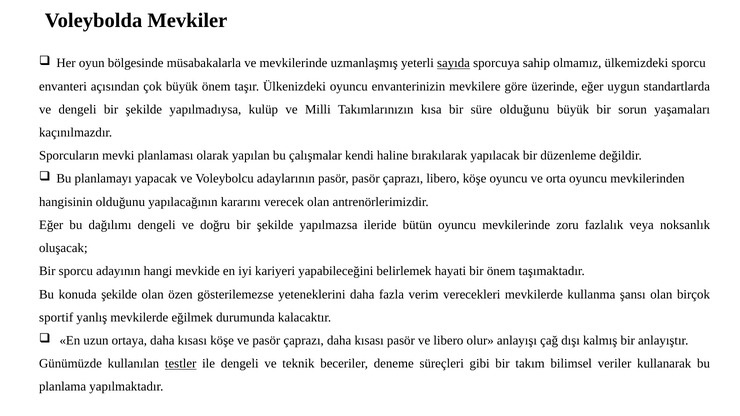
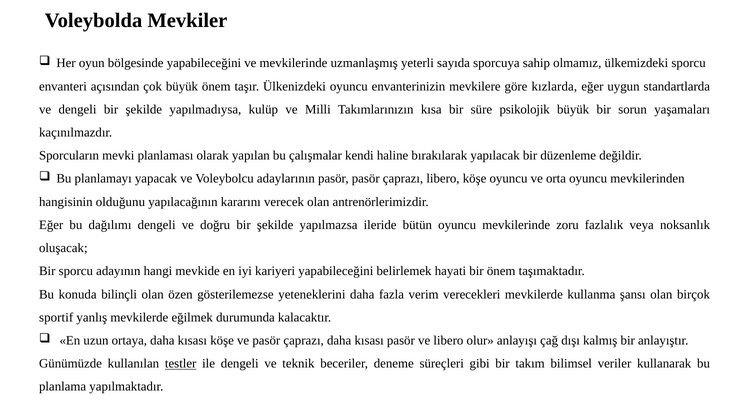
bölgesinde müsabakalarla: müsabakalarla -> yapabileceğini (204, 63)
sayıda underline: present -> none (454, 63)
üzerinde: üzerinde -> kızlarda (554, 86)
süre olduğunu: olduğunu -> psikolojik (525, 109)
konuda şekilde: şekilde -> bilinçli (119, 294)
